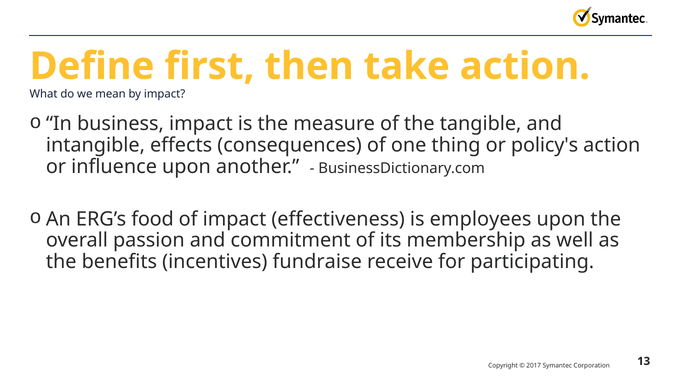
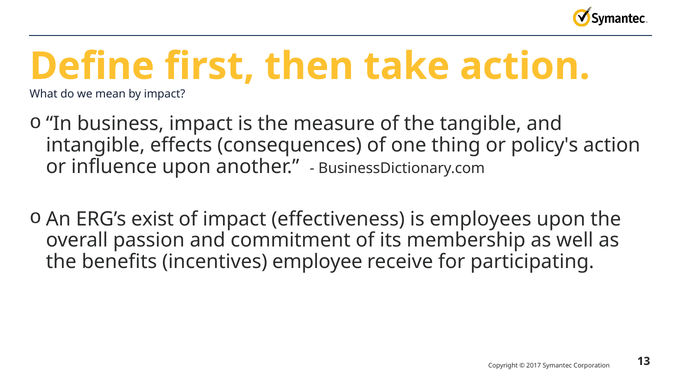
food: food -> exist (153, 219)
fundraise: fundraise -> employee (317, 262)
